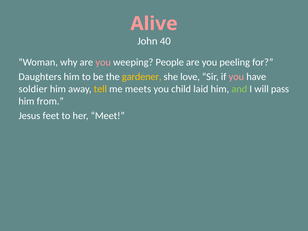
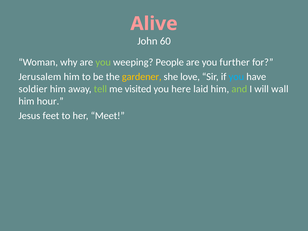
40: 40 -> 60 (165, 41)
you colour: pink -> light green (103, 62)
peeling: peeling -> further (235, 62)
Daughters: Daughters -> Jerusalem (40, 77)
you colour: pink -> light blue (236, 77)
tell colour: yellow -> light green (100, 89)
meets: meets -> visited (138, 89)
child: child -> here (181, 89)
pass: pass -> wall (280, 89)
from: from -> hour (50, 101)
